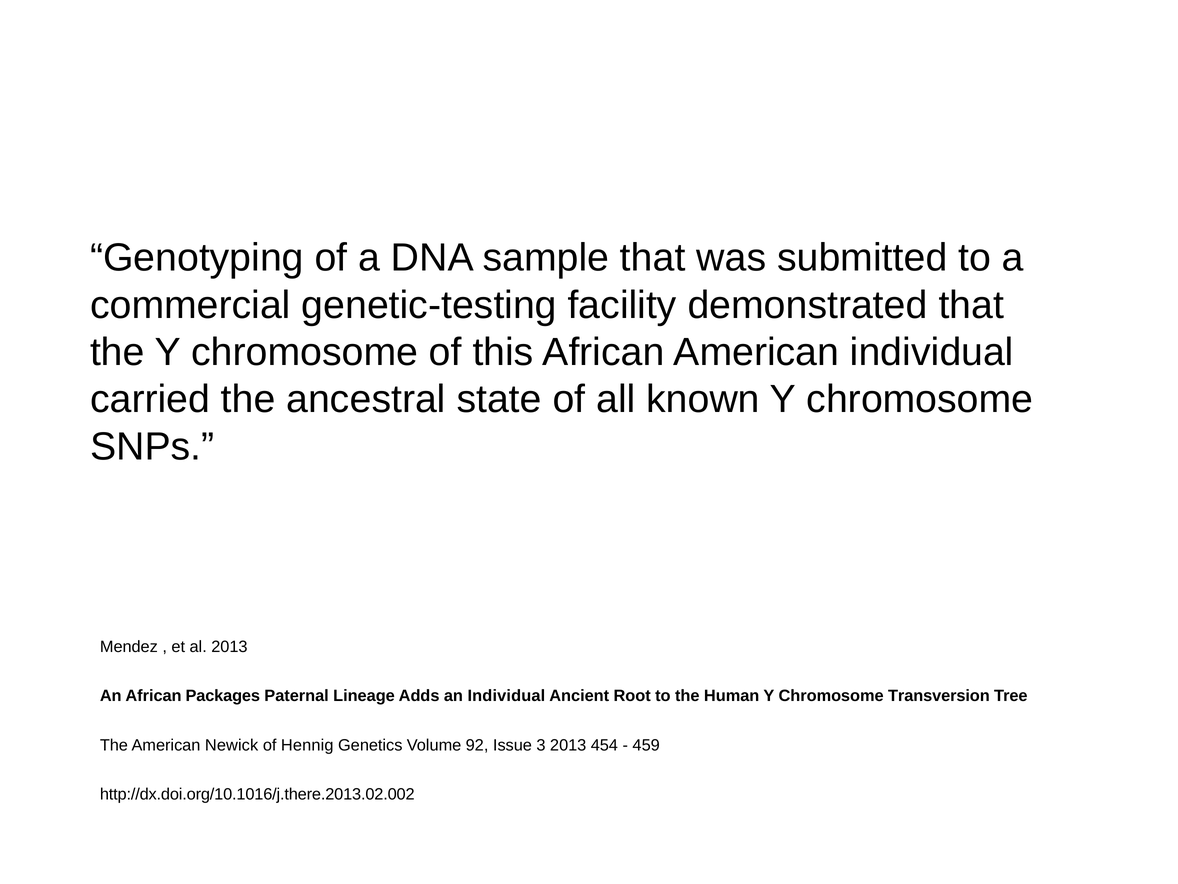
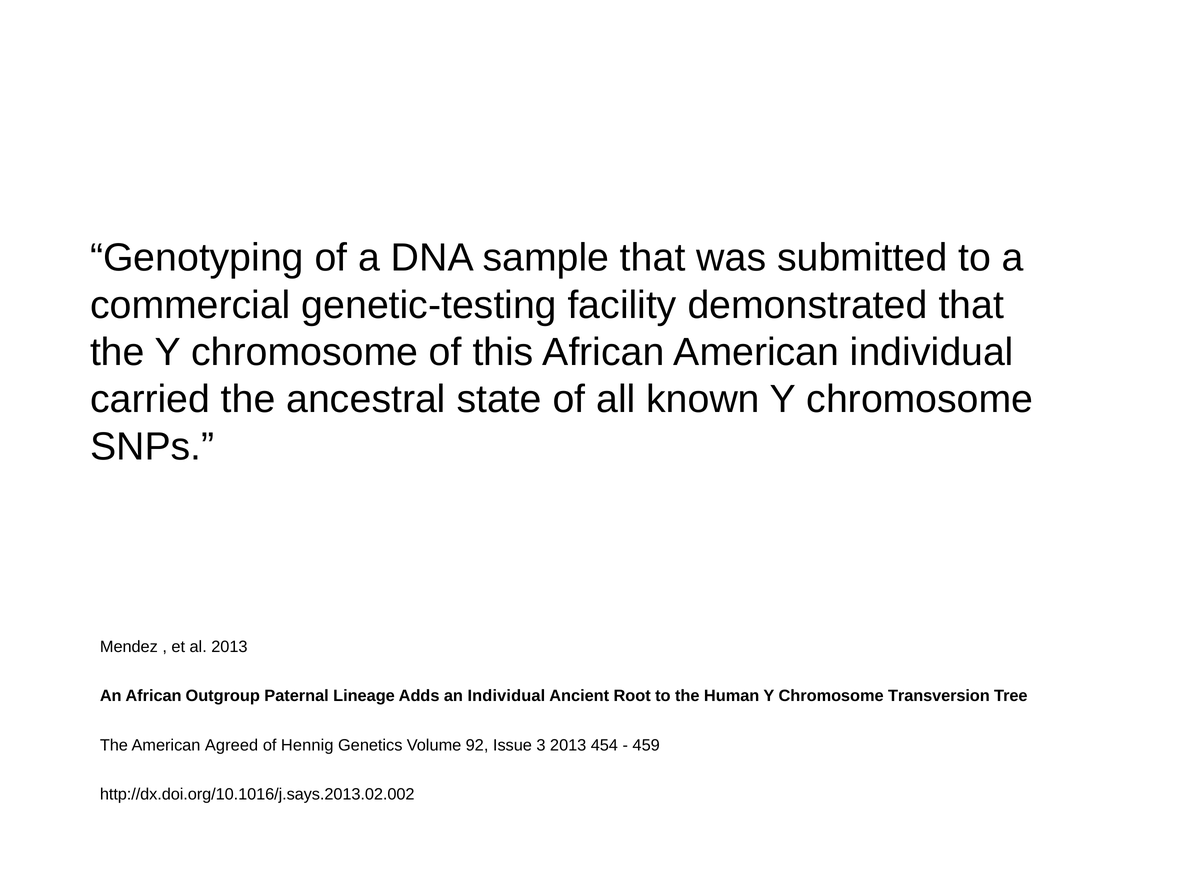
Packages: Packages -> Outgroup (223, 696)
Newick: Newick -> Agreed (232, 745)
http://dx.doi.org/10.1016/j.there.2013.02.002: http://dx.doi.org/10.1016/j.there.2013.02.002 -> http://dx.doi.org/10.1016/j.says.2013.02.002 (257, 794)
